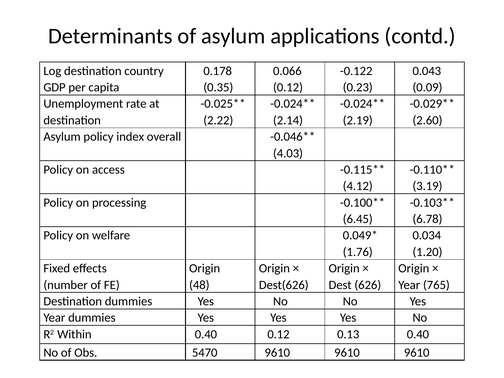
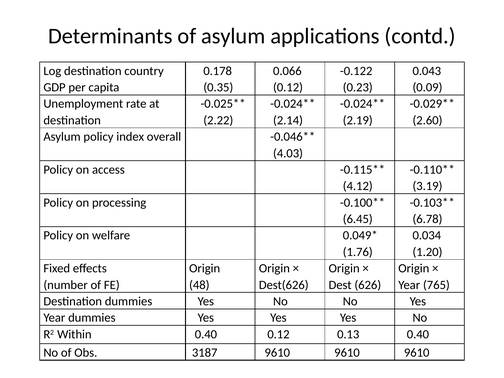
5470: 5470 -> 3187 (205, 353)
